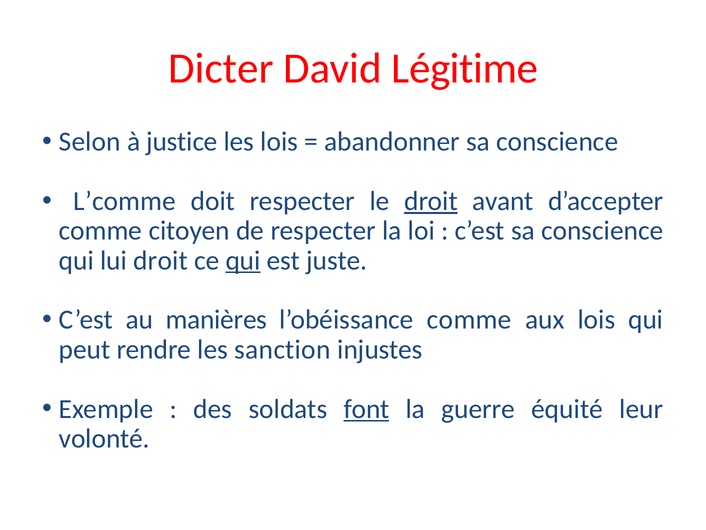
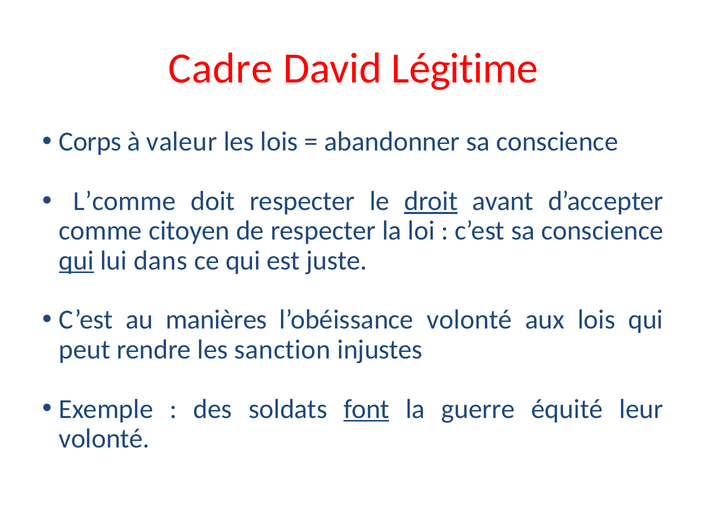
Dicter: Dicter -> Cadre (221, 68)
Selon: Selon -> Corps (90, 142)
justice: justice -> valeur (182, 142)
qui underline: none -> present (76, 260)
lui droit: droit -> dans (160, 260)
qui underline: present -> none (243, 260)
l’obéissance comme: comme -> volonté (469, 320)
